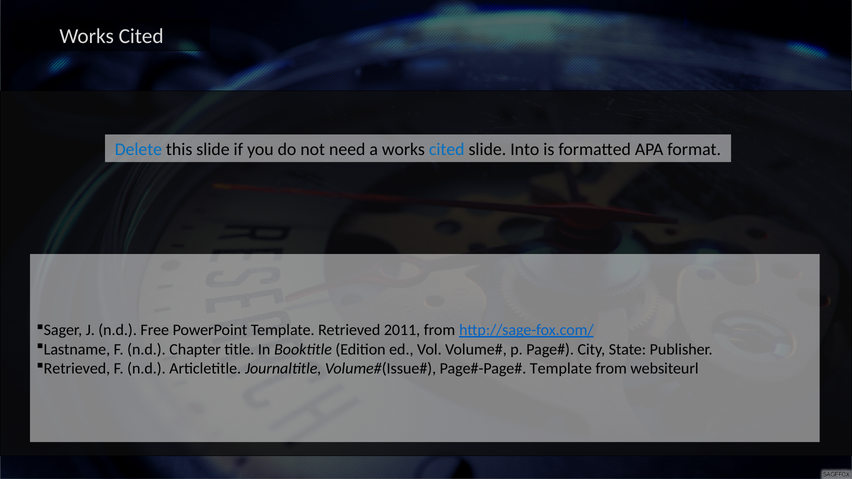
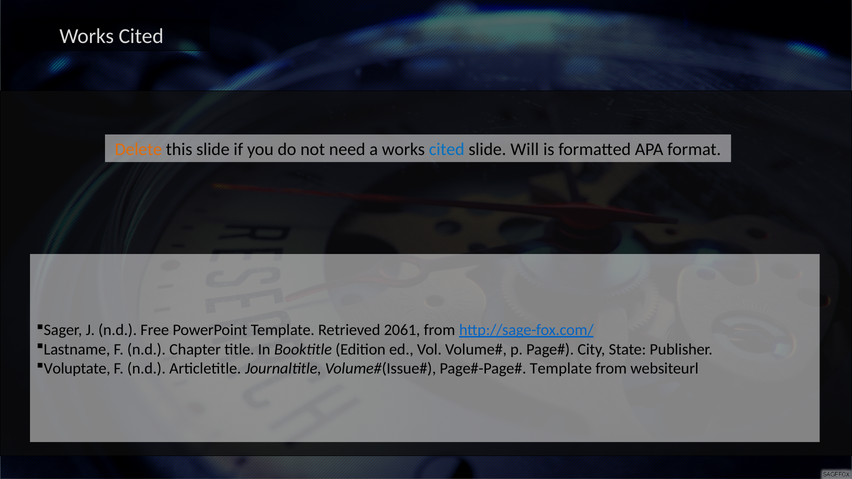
Delete colour: blue -> orange (138, 150)
Into: Into -> Will (525, 150)
2011: 2011 -> 2061 (402, 330)
Retrieved: Retrieved -> Voluptate (77, 369)
